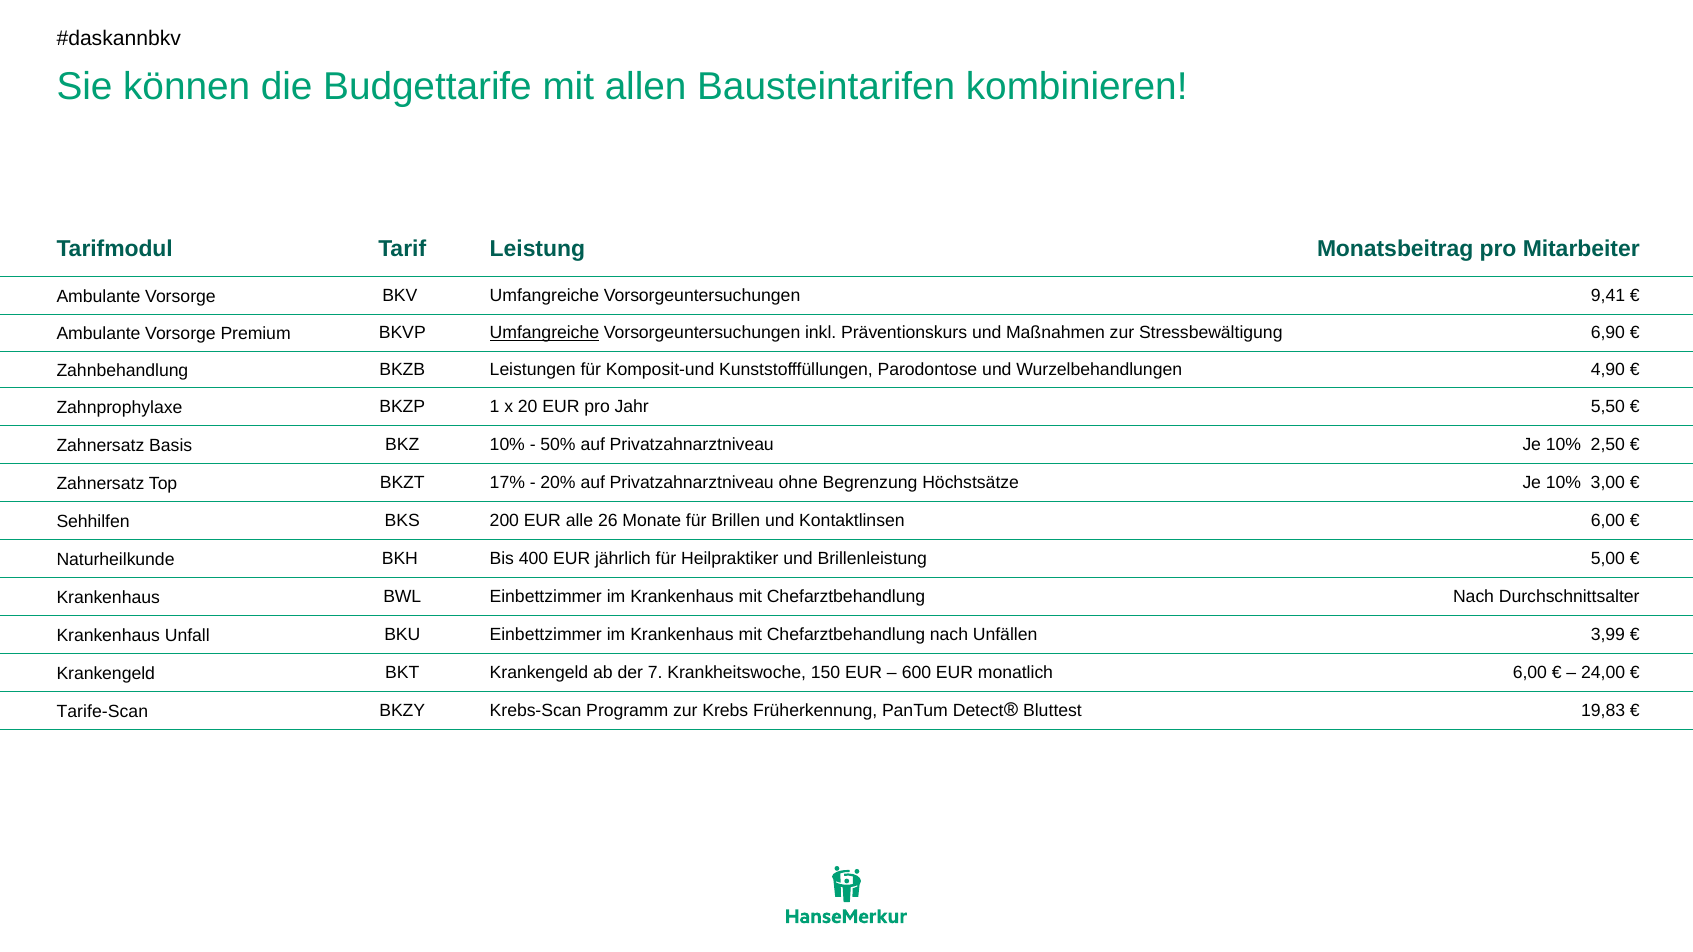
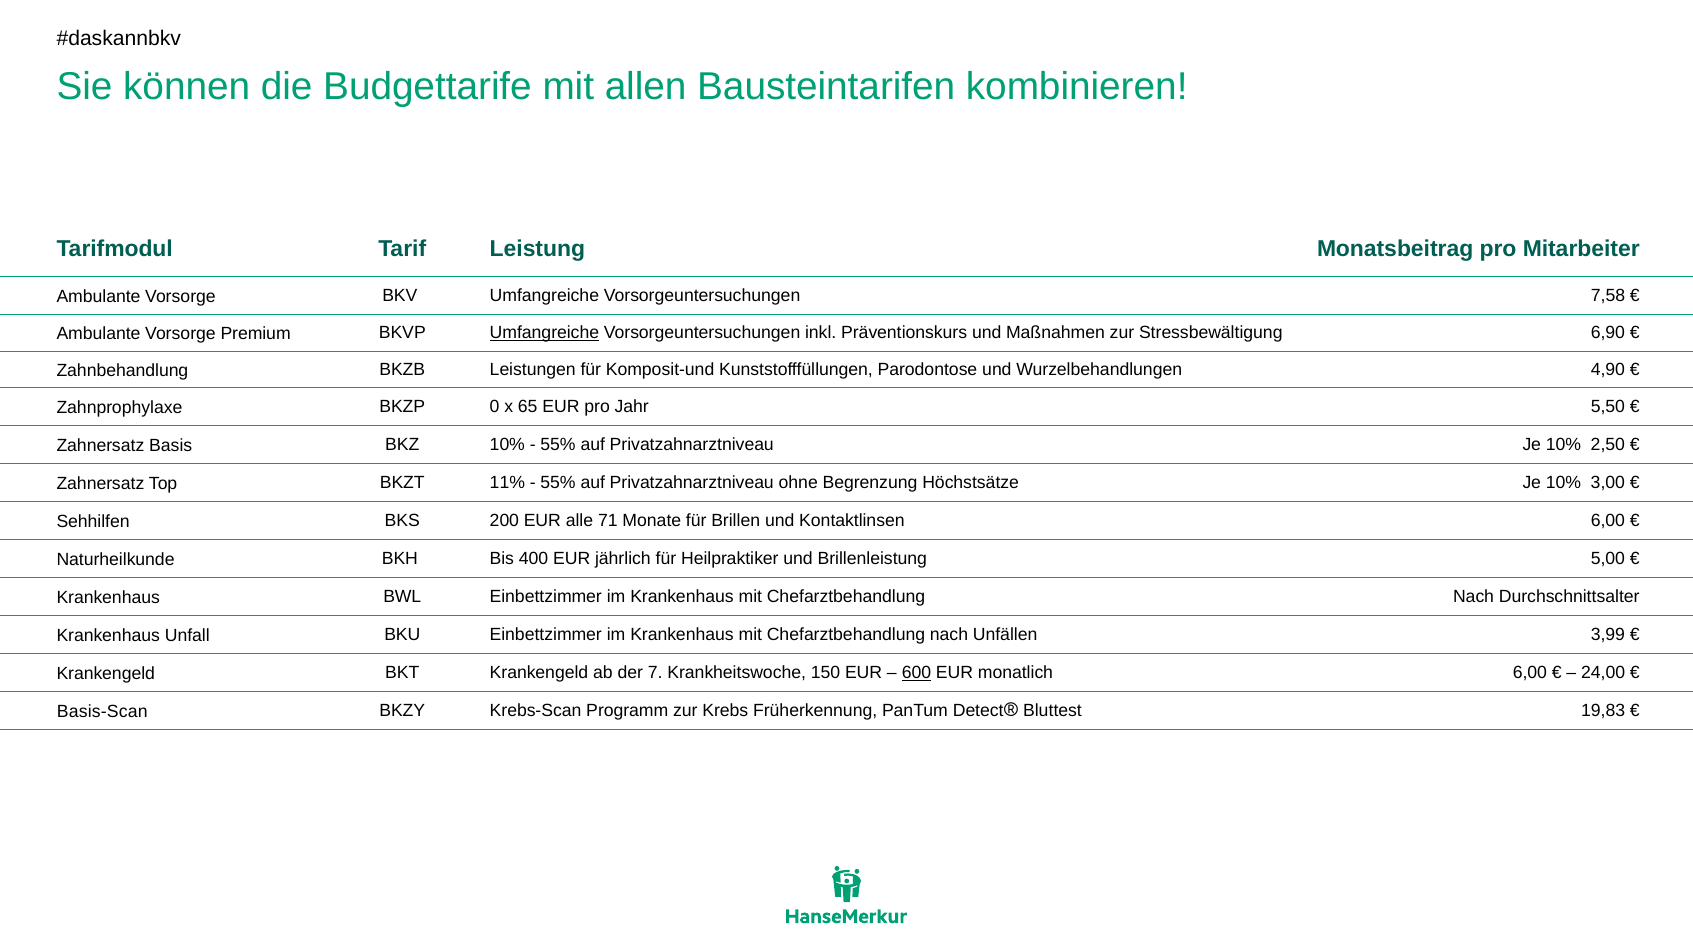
9,41: 9,41 -> 7,58 (1608, 295)
1: 1 -> 0 (495, 407)
20: 20 -> 65 (528, 407)
50%: 50% -> 55% (558, 445)
17%: 17% -> 11% (507, 483)
20%: 20% -> 55% (558, 483)
26: 26 -> 71 (608, 521)
600 underline: none -> present (916, 673)
Tarife-Scan: Tarife-Scan -> Basis-Scan (102, 712)
